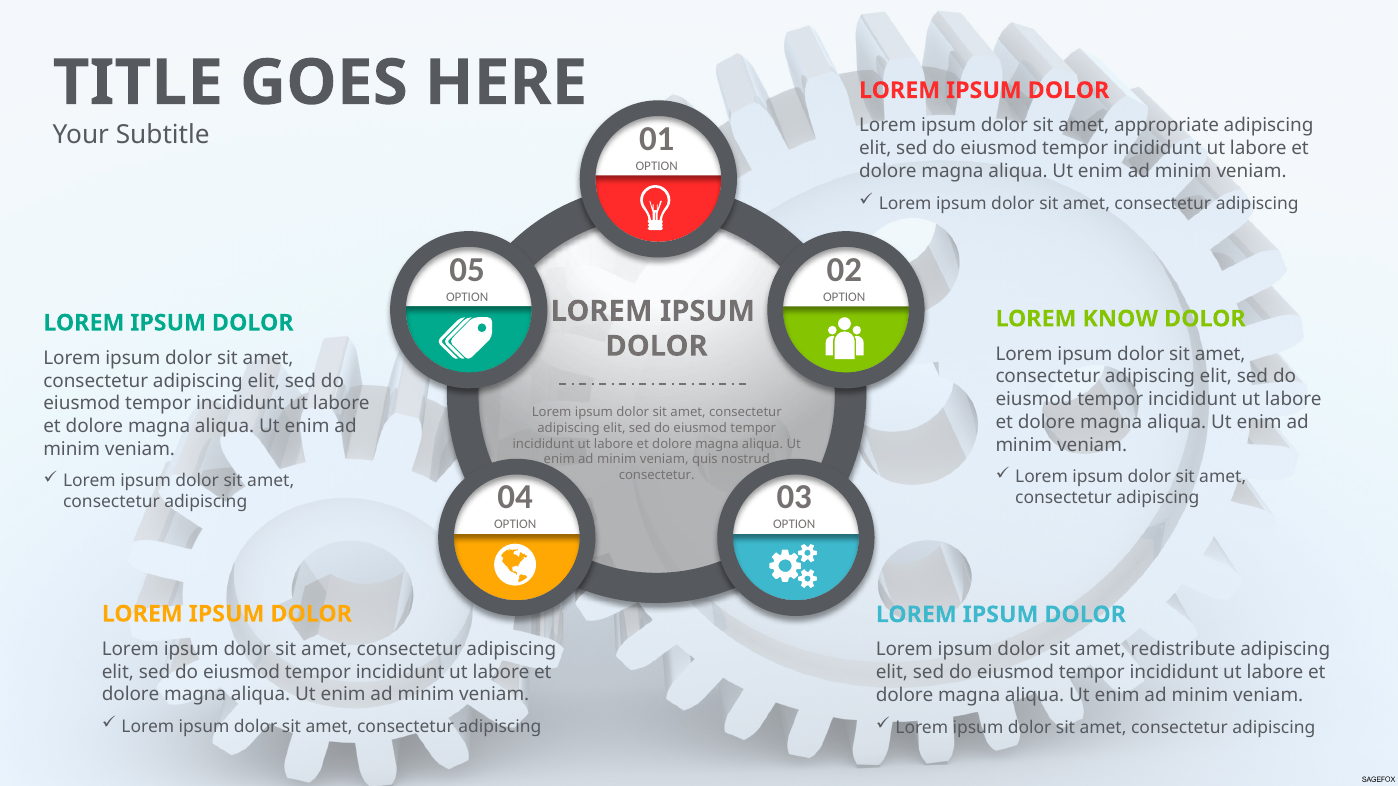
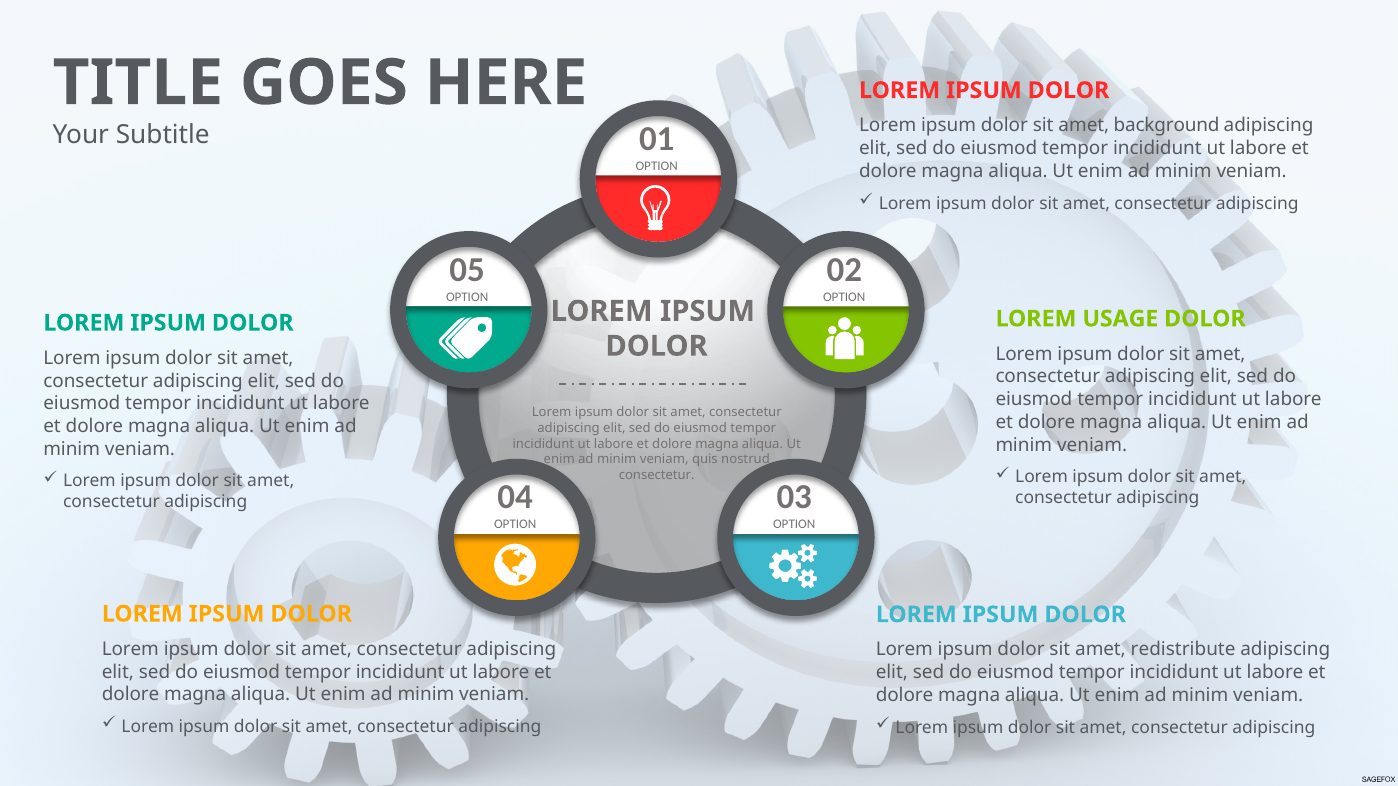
appropriate: appropriate -> background (1167, 126)
KNOW: KNOW -> USAGE (1120, 319)
